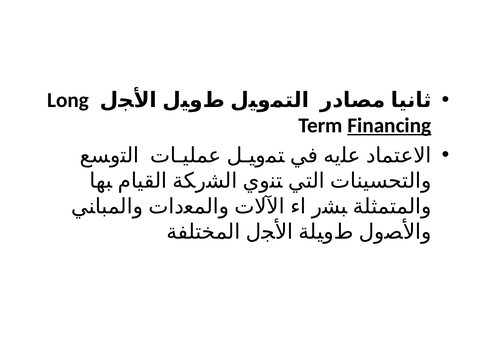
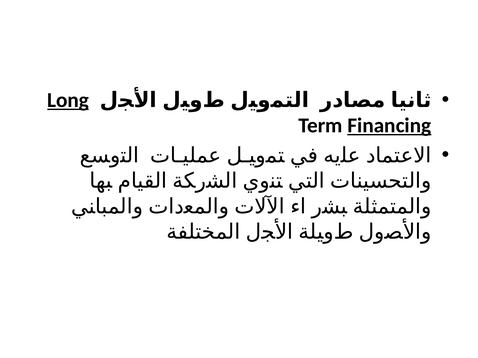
Long underline: none -> present (68, 100)
